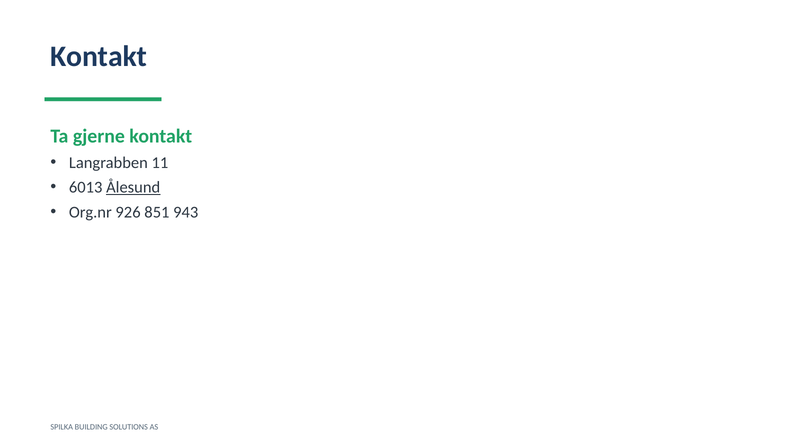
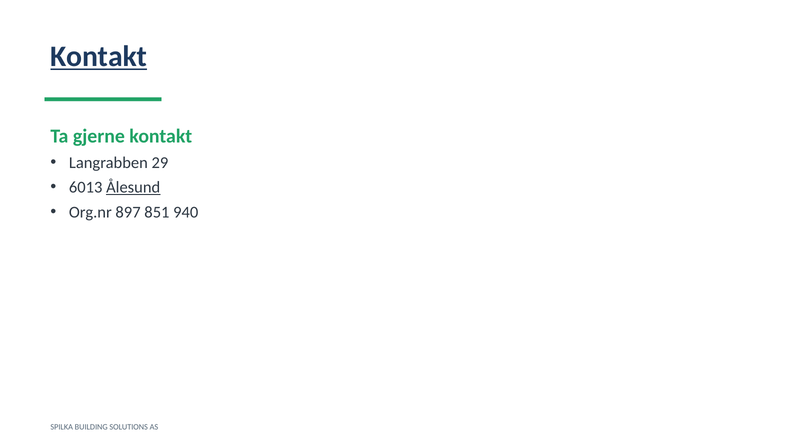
Kontakt underline: none -> present (99, 57)
11: 11 -> 29 (160, 163)
926: 926 -> 897 (128, 212)
943: 943 -> 940 (186, 212)
